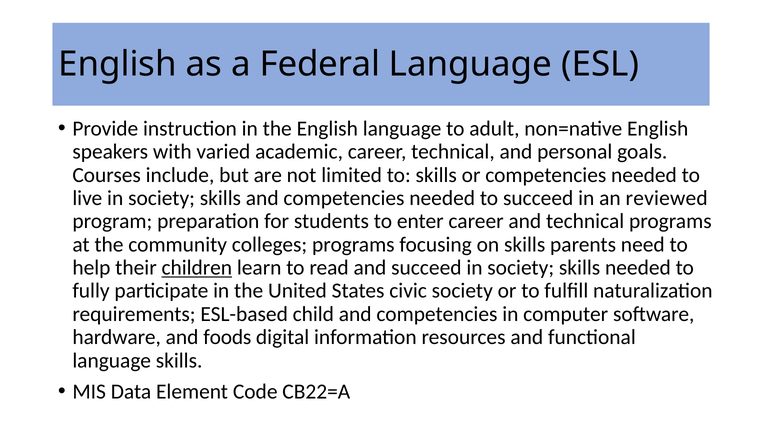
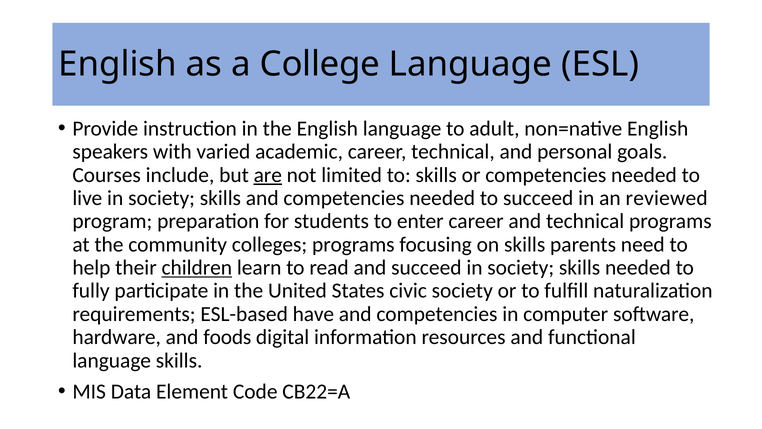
Federal: Federal -> College (320, 64)
are underline: none -> present (268, 175)
child: child -> have (313, 314)
